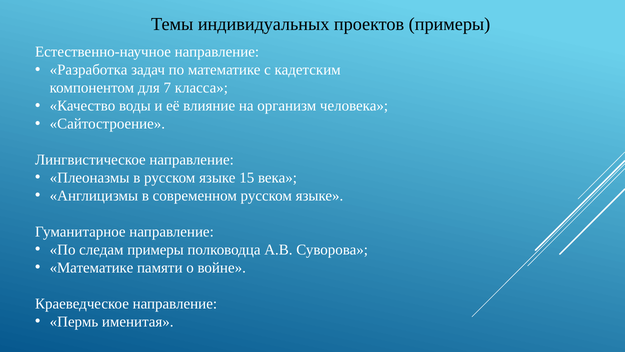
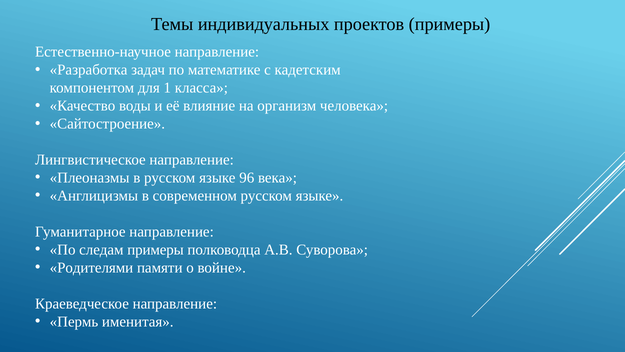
7: 7 -> 1 (167, 88)
15: 15 -> 96 (247, 178)
Математике: Математике -> Родителями (91, 267)
